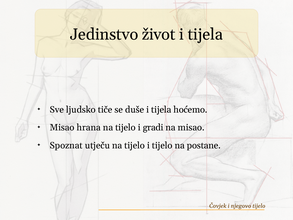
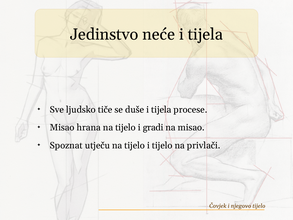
život: život -> neće (159, 34)
hoćemo: hoćemo -> procese (190, 110)
postane: postane -> privlači (204, 145)
